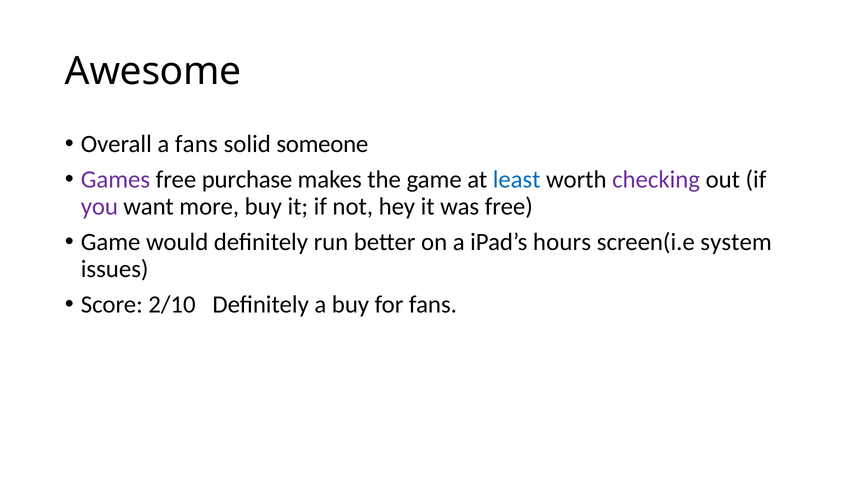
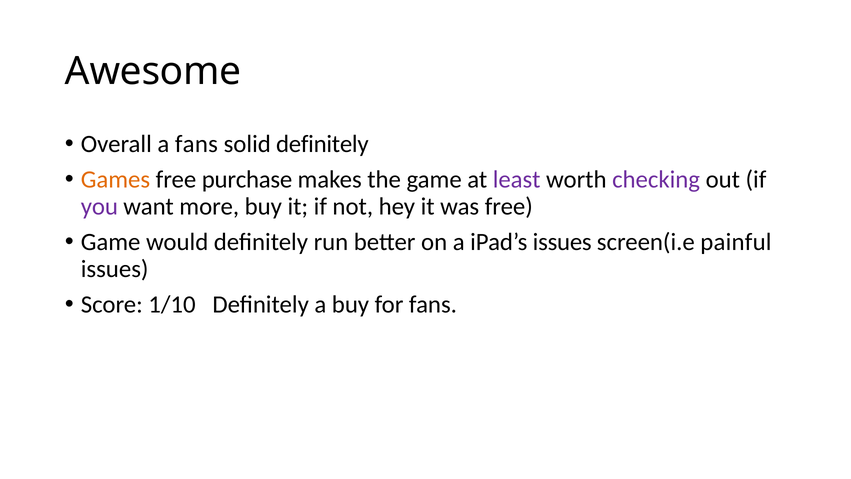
solid someone: someone -> definitely (322, 144)
Games colour: purple -> orange (115, 180)
least colour: blue -> purple (517, 180)
iPad’s hours: hours -> issues (562, 242)
system: system -> painful (736, 242)
2/10: 2/10 -> 1/10 (172, 305)
